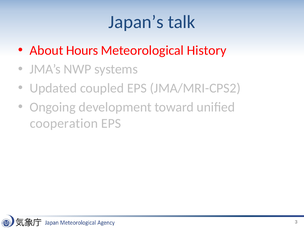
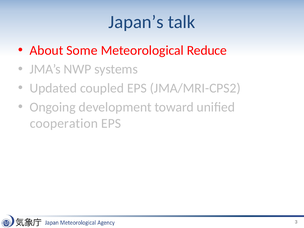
Hours: Hours -> Some (82, 50)
History: History -> Reduce (207, 50)
